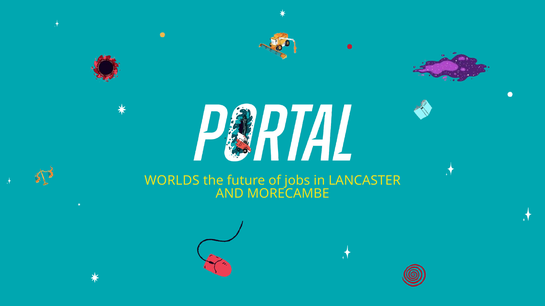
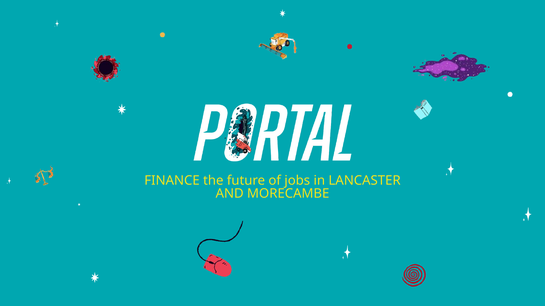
WORLDS: WORLDS -> FINANCE (172, 181)
